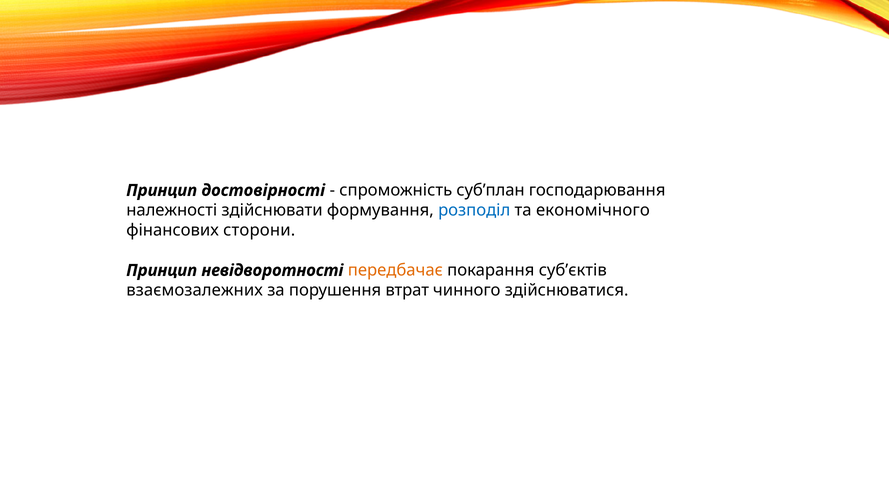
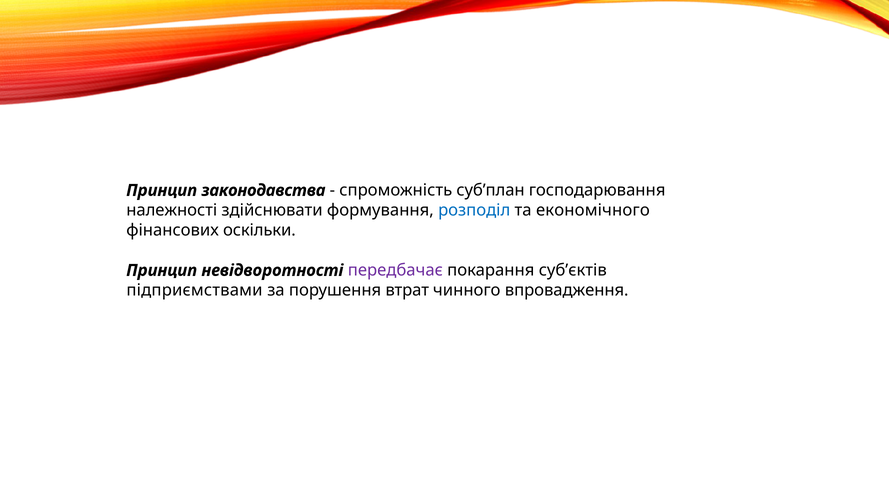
достовірності: достовірності -> законодавства (263, 190)
сторони: сторони -> оскільки (259, 230)
передбачає colour: orange -> purple (395, 270)
взаємозалежних: взаємозалежних -> підприємствами (195, 290)
здійснюватися: здійснюватися -> впровадження (567, 290)
